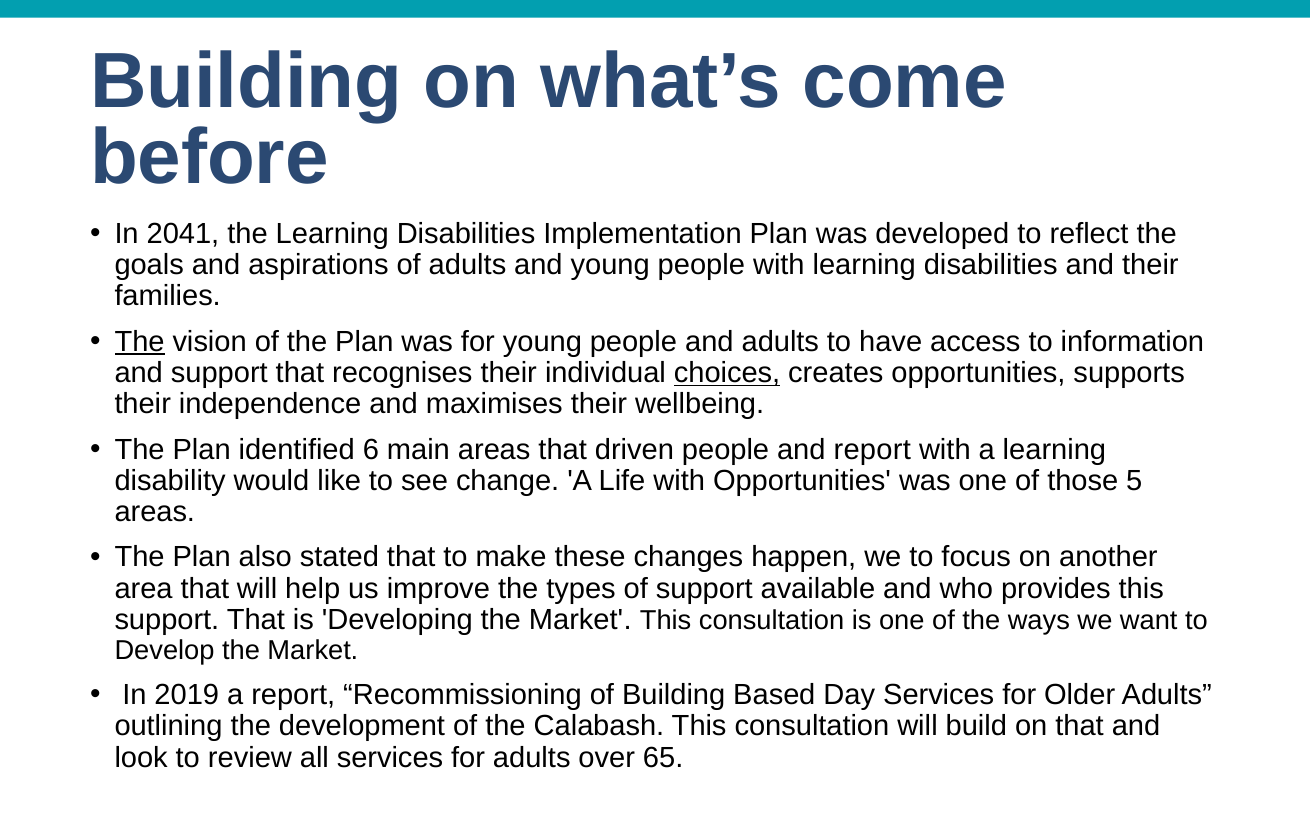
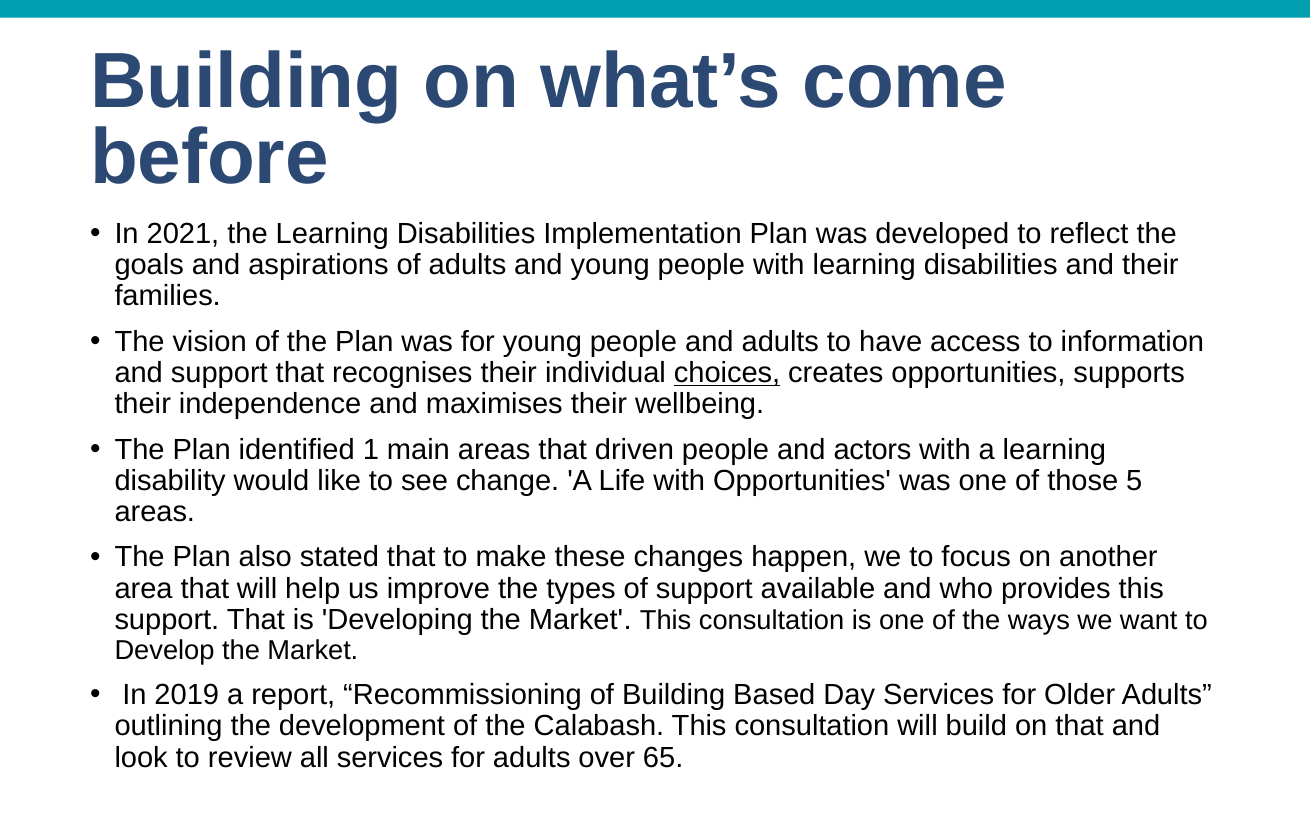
2041: 2041 -> 2021 (183, 233)
The underline: present -> none (140, 341)
6: 6 -> 1 (371, 449)
and report: report -> actors (873, 449)
